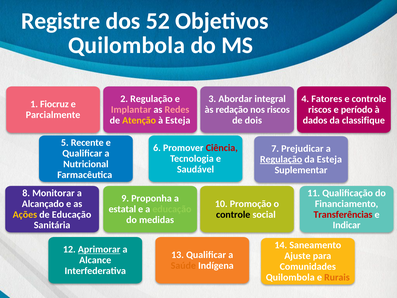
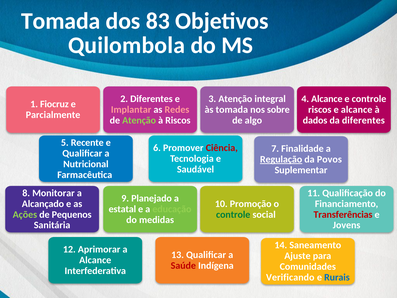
Registre: Registre -> Tomada (61, 21)
52: 52 -> 83 (158, 21)
2 Regulação: Regulação -> Diferentes (151, 99)
3 Abordar: Abordar -> Atenção (235, 99)
4 Fatores: Fatores -> Alcance (327, 99)
às redação: redação -> tomada (232, 109)
nos riscos: riscos -> sobre (278, 109)
e período: período -> alcance (357, 109)
Atenção colour: yellow -> light green (139, 120)
à Esteja: Esteja -> Riscos (178, 120)
dois: dois -> algo (253, 120)
da classifique: classifique -> diferentes (363, 120)
Prejudicar: Prejudicar -> Finalidade (302, 148)
da Esteja: Esteja -> Povos (329, 159)
Proponha: Proponha -> Planejado (152, 198)
Ações colour: yellow -> light green (25, 214)
de Educação: Educação -> Pequenos (72, 214)
controle colour: black -> green (233, 214)
Indicar: Indicar -> Jovens (347, 225)
Aprimorar underline: present -> none (99, 249)
Saúde colour: orange -> red (183, 265)
Quilombola: Quilombola -> Verificando (290, 277)
Rurais colour: orange -> blue (337, 277)
